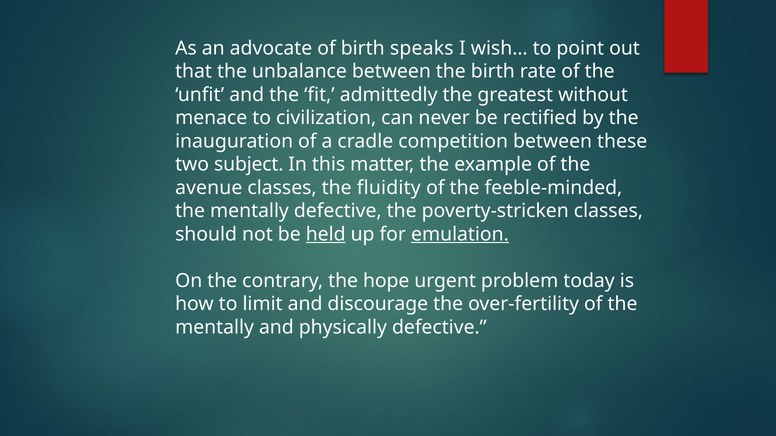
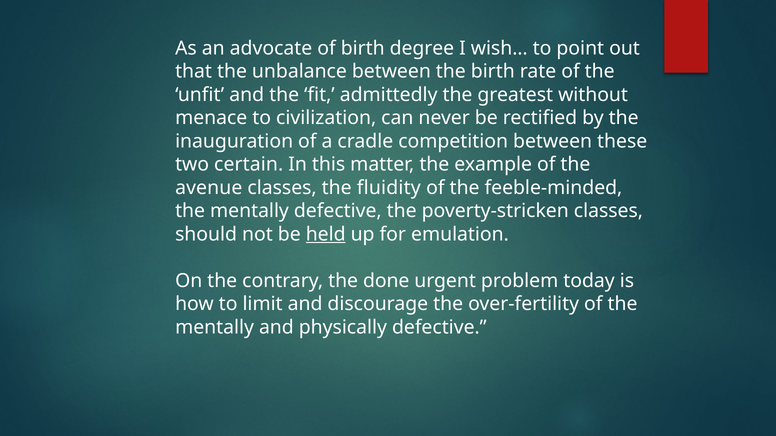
speaks: speaks -> degree (422, 48)
subject: subject -> certain (249, 165)
emulation underline: present -> none (460, 234)
hope: hope -> done (386, 281)
